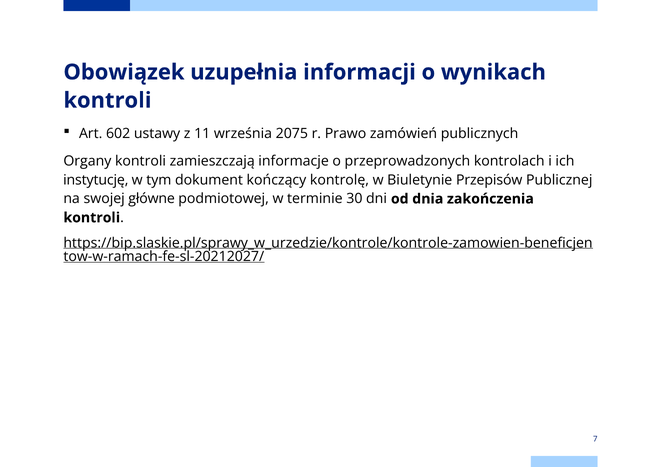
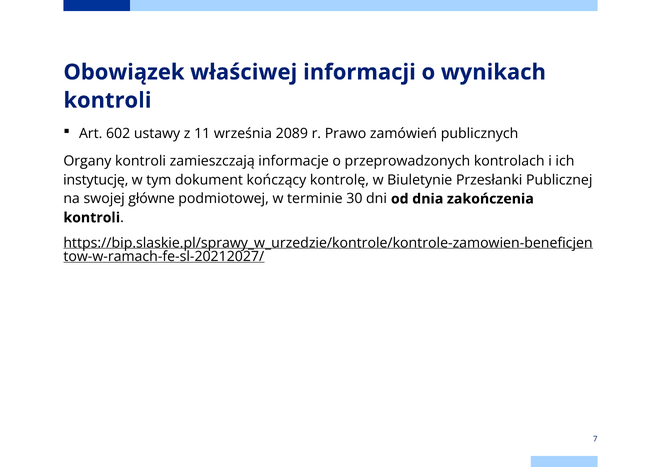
uzupełnia: uzupełnia -> właściwej (244, 72)
2075: 2075 -> 2089 (292, 134)
Przepisów: Przepisów -> Przesłanki (489, 180)
